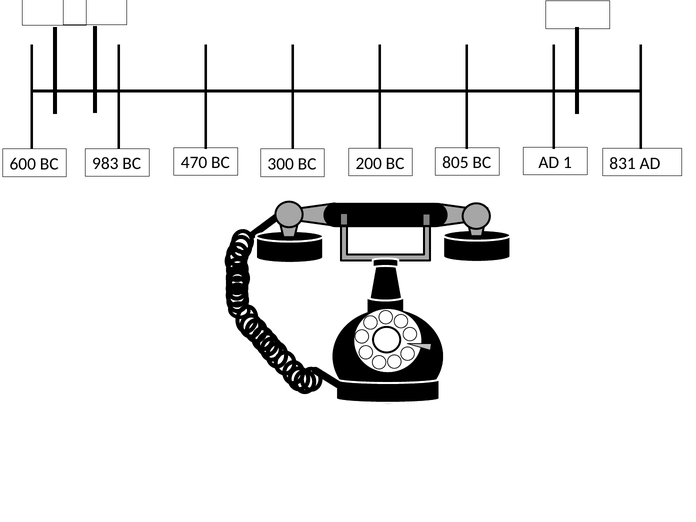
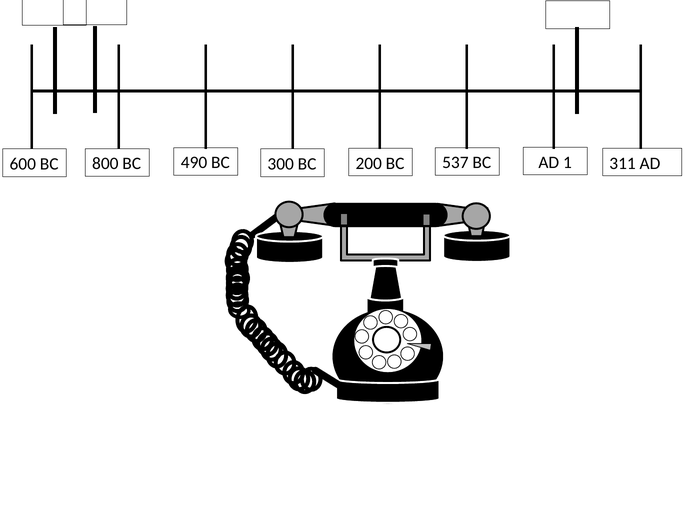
983: 983 -> 800 (105, 164)
470: 470 -> 490 (194, 163)
805: 805 -> 537 (455, 163)
831: 831 -> 311 (623, 163)
